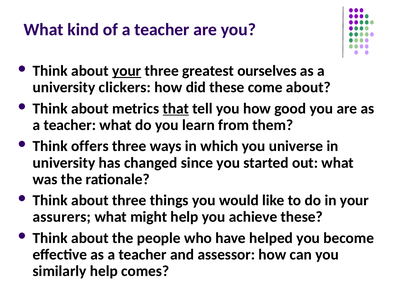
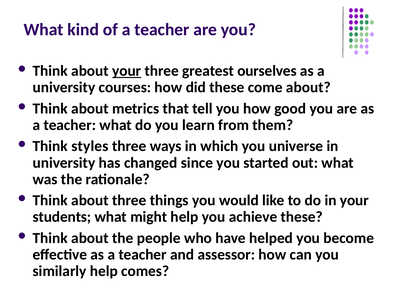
clickers: clickers -> courses (125, 88)
that underline: present -> none (176, 109)
offers: offers -> styles (90, 146)
assurers: assurers -> students (62, 217)
